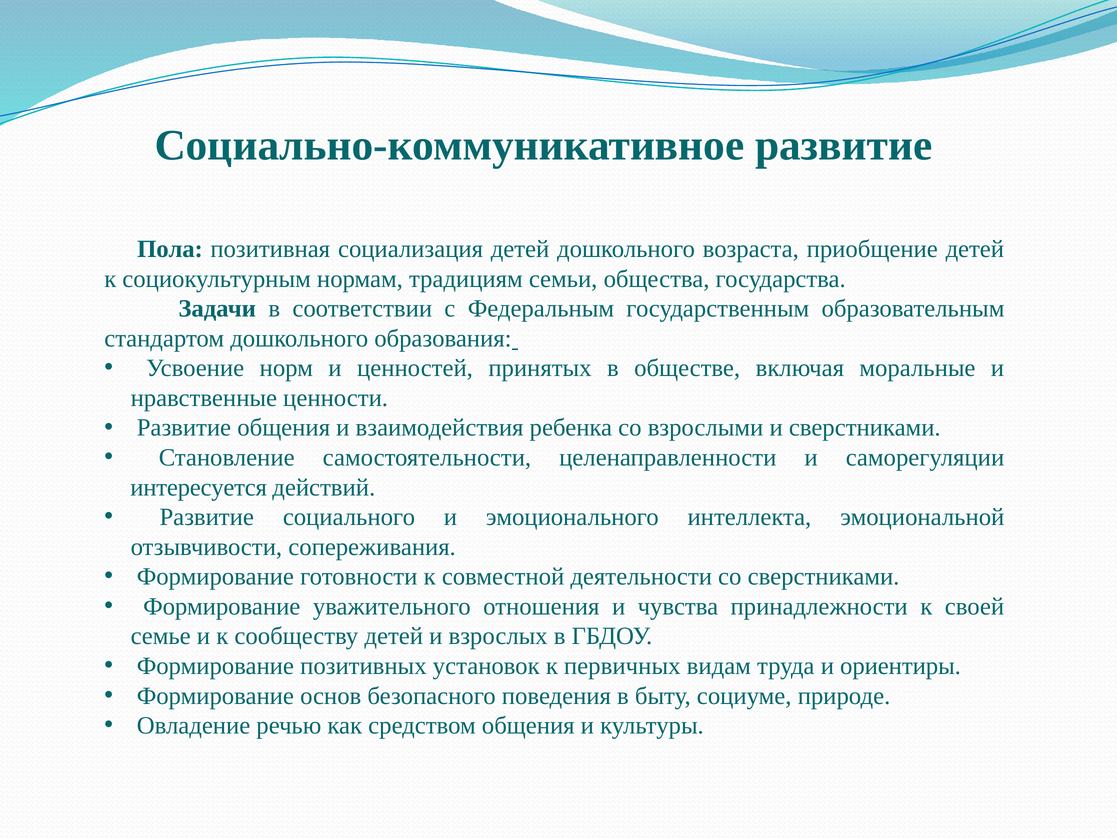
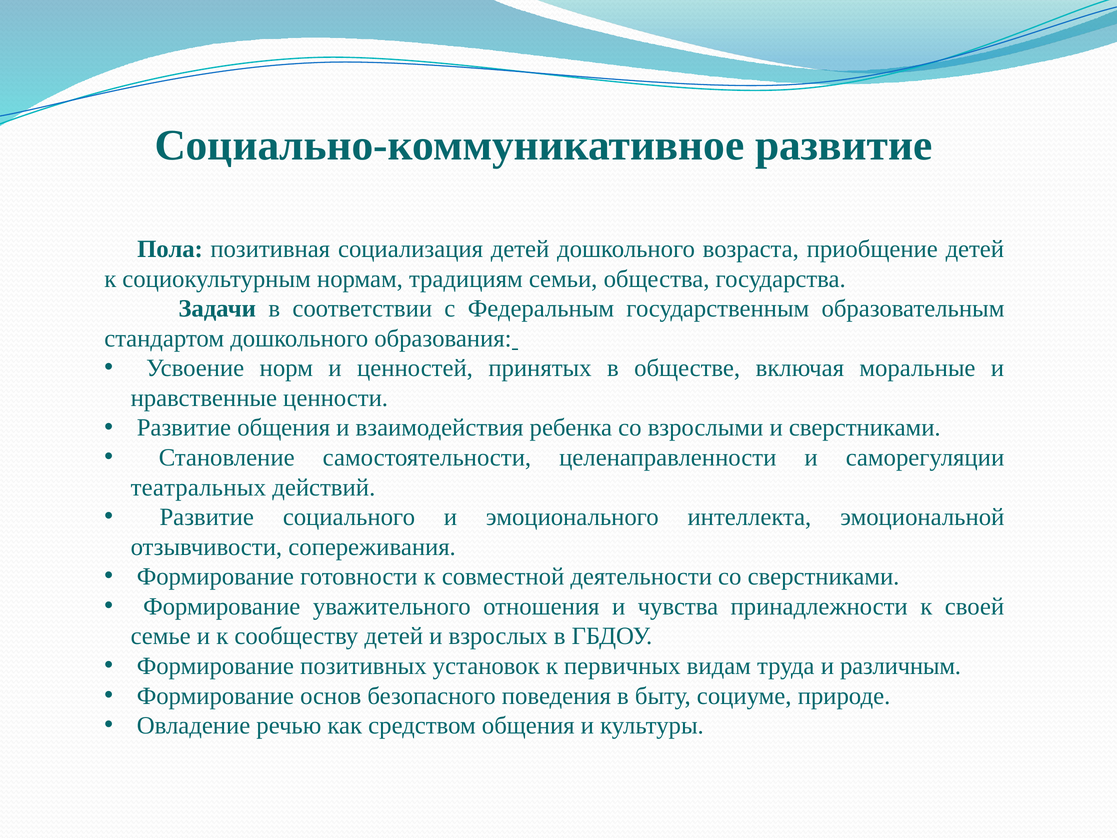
интересуется: интересуется -> театральных (198, 487)
ориентиры: ориентиры -> различным (901, 666)
